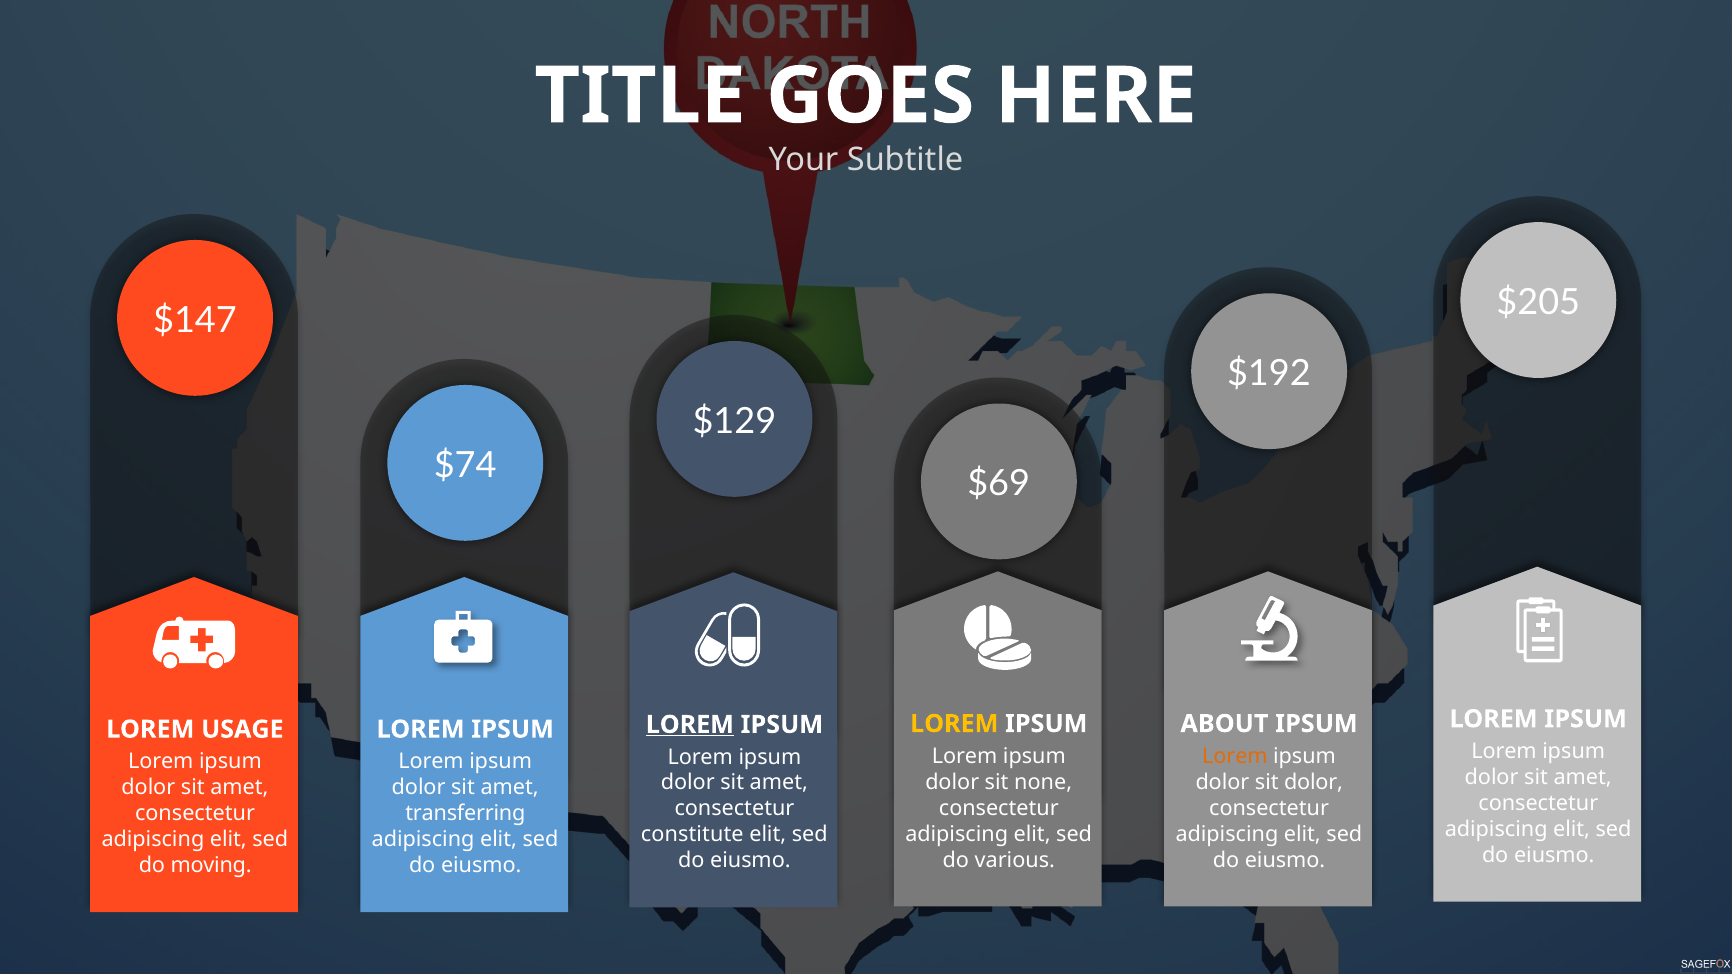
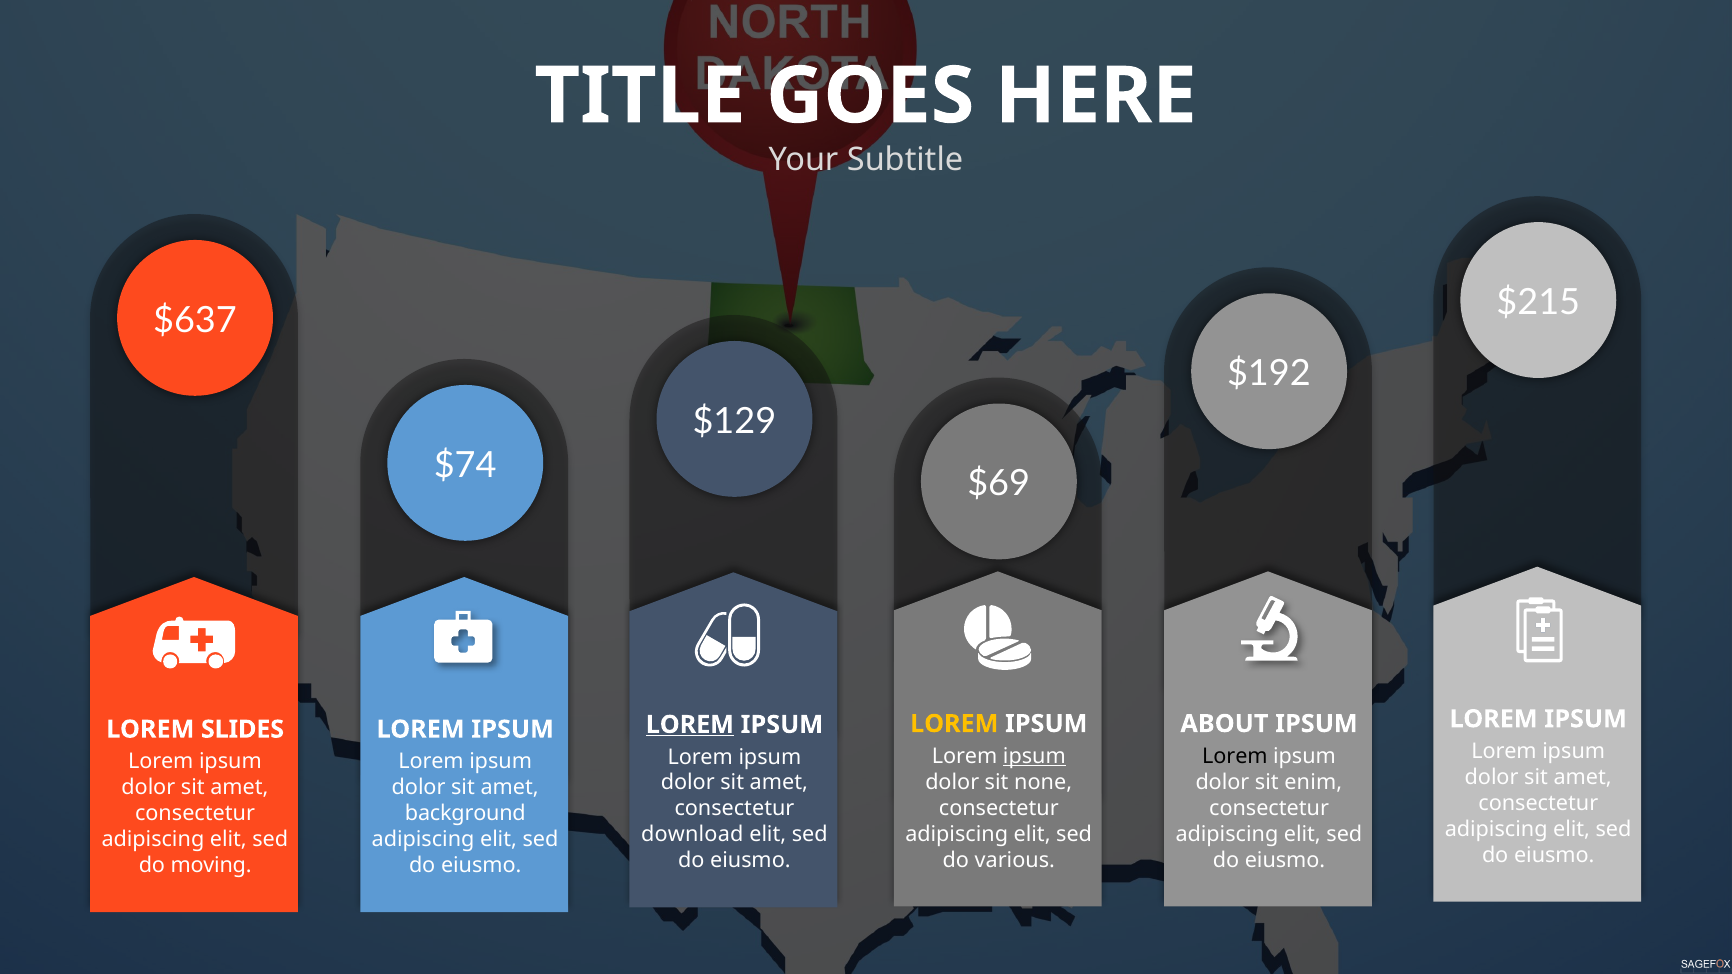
$205: $205 -> $215 (1538, 303)
$147: $147 -> $637 (195, 320)
USAGE: USAGE -> SLIDES (242, 730)
ipsum underline: none -> present (1034, 756)
Lorem colour: orange -> black (1235, 756)
sit dolor: dolor -> enim (1313, 782)
transferring: transferring -> background (465, 814)
constitute: constitute -> download (692, 835)
